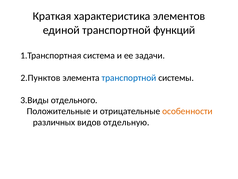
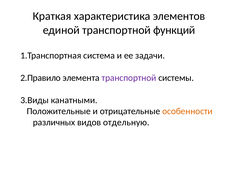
2.Пунктов: 2.Пунктов -> 2.Правило (41, 78)
транспортной colour: blue -> purple (129, 78)
отдельного: отдельного -> канатными (74, 100)
